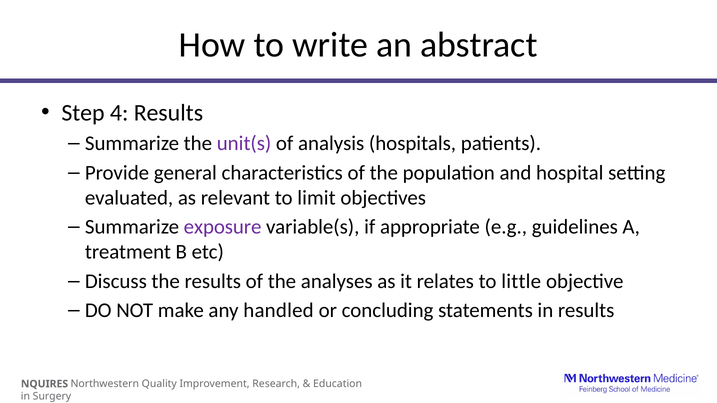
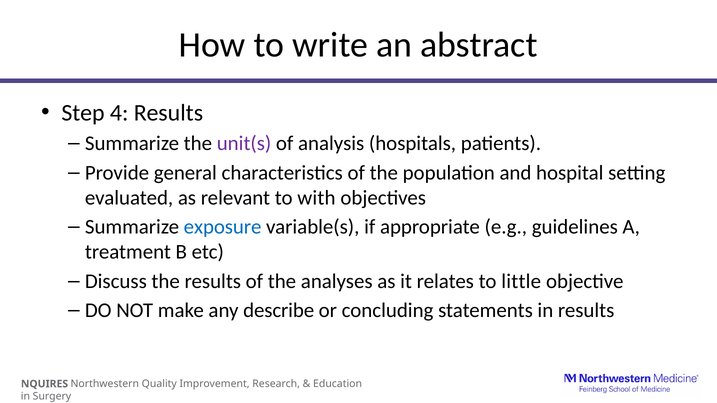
limit: limit -> with (316, 198)
exposure colour: purple -> blue (223, 227)
handled: handled -> describe (279, 311)
